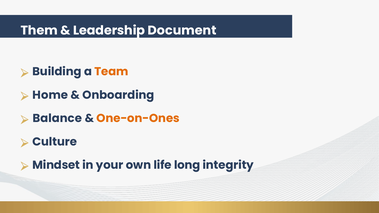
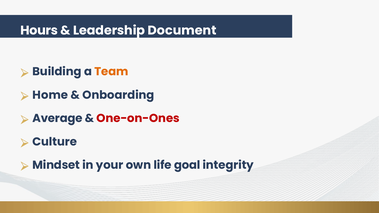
Them: Them -> Hours (39, 30)
Balance: Balance -> Average (57, 118)
One-on-Ones colour: orange -> red (138, 118)
long: long -> goal (187, 165)
